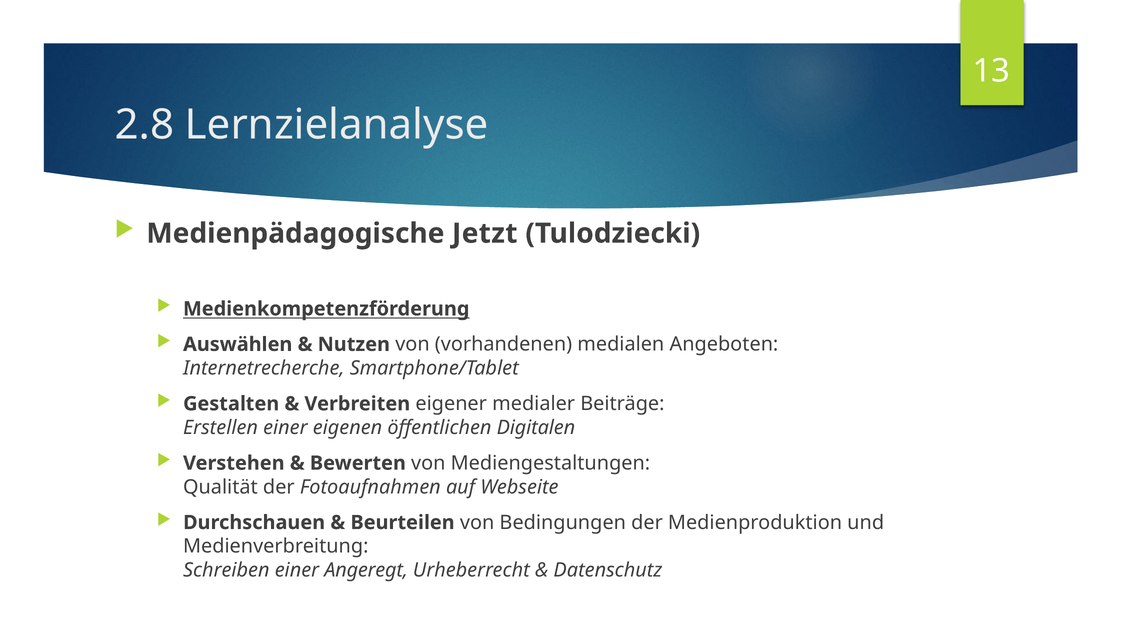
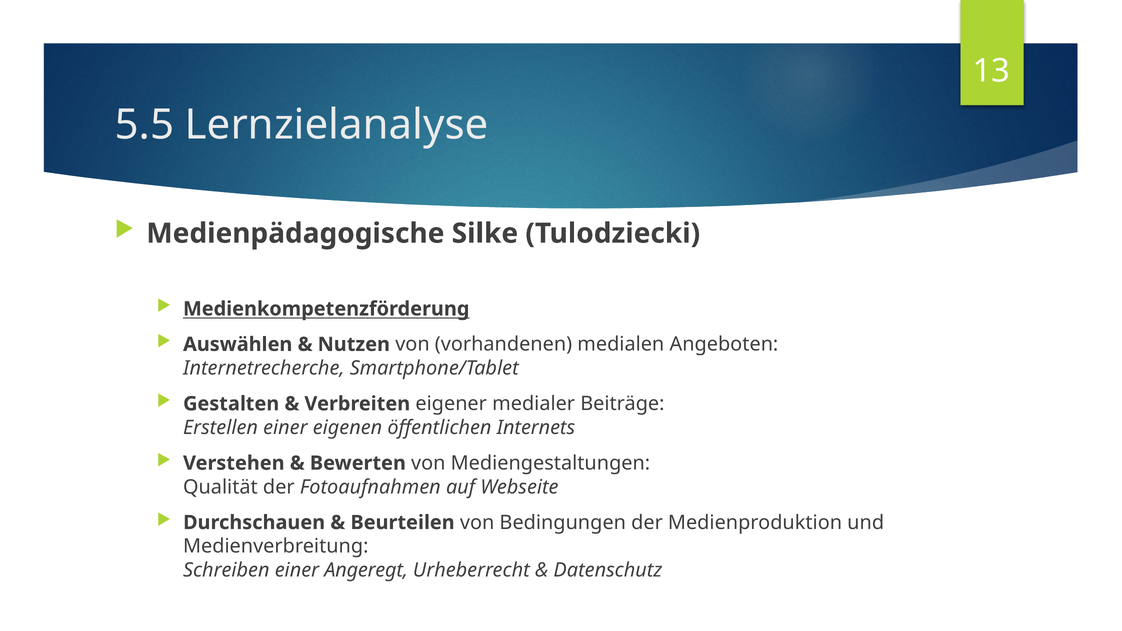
2.8: 2.8 -> 5.5 (144, 125)
Jetzt: Jetzt -> Silke (485, 233)
Digitalen: Digitalen -> Internets (536, 428)
